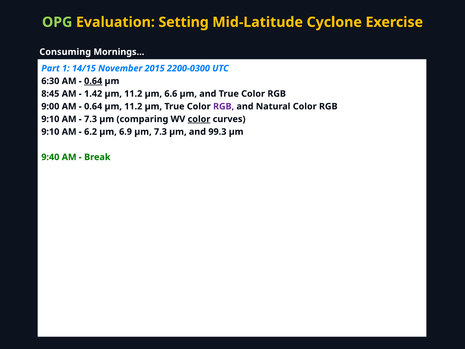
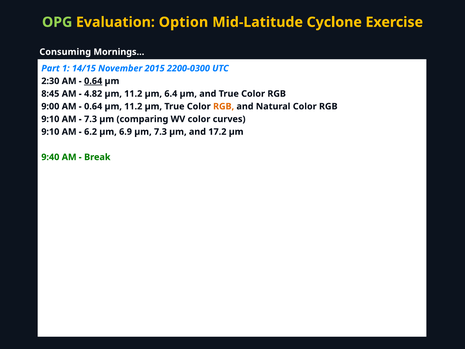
Setting: Setting -> Option (183, 22)
6:30: 6:30 -> 2:30 (50, 81)
1.42: 1.42 -> 4.82 (93, 94)
6.6: 6.6 -> 6.4 (171, 94)
RGB colour: purple -> orange (224, 106)
color underline: present -> none (199, 119)
99.3: 99.3 -> 17.2 (217, 132)
